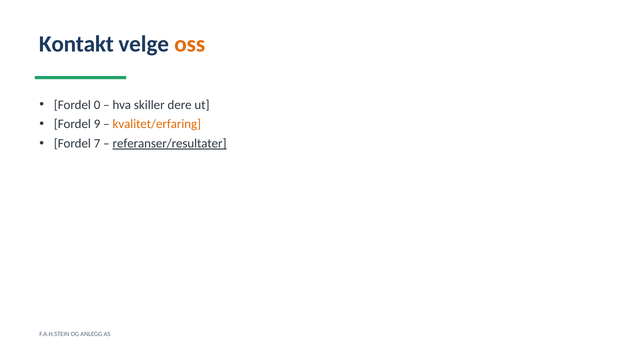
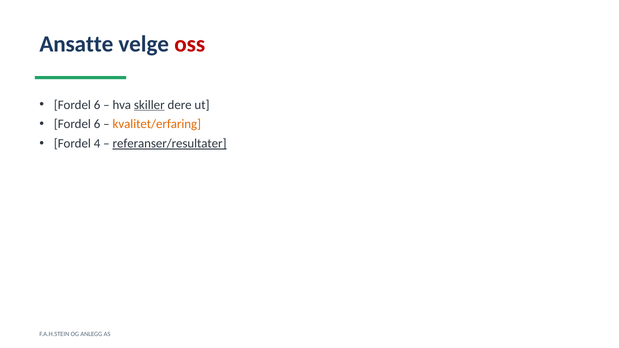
Kontakt: Kontakt -> Ansatte (76, 44)
oss colour: orange -> red (190, 44)
0: 0 -> 6 (97, 105)
skiller underline: none -> present (149, 105)
9: 9 -> 6 (97, 124)
7: 7 -> 4 (97, 144)
